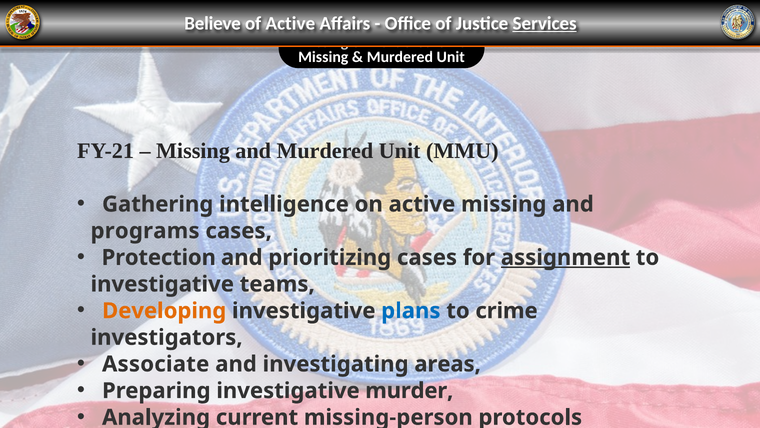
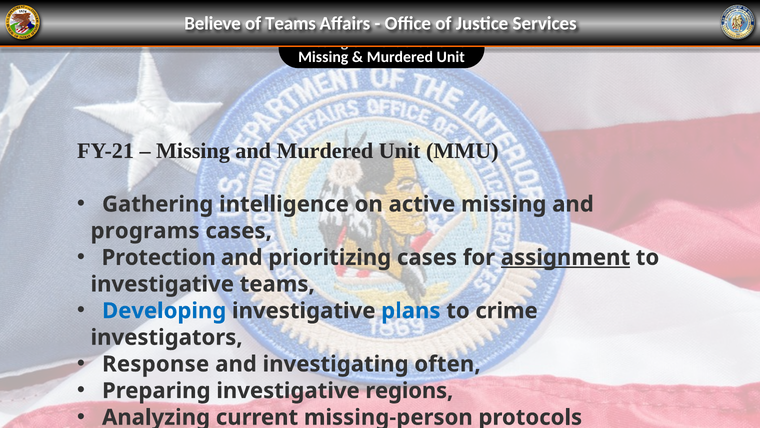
of Active: Active -> Teams (291, 23)
Services underline: present -> none (545, 23)
Developing colour: orange -> blue (164, 310)
Associate: Associate -> Response (156, 364)
areas: areas -> often (447, 364)
murder: murder -> regions (409, 390)
